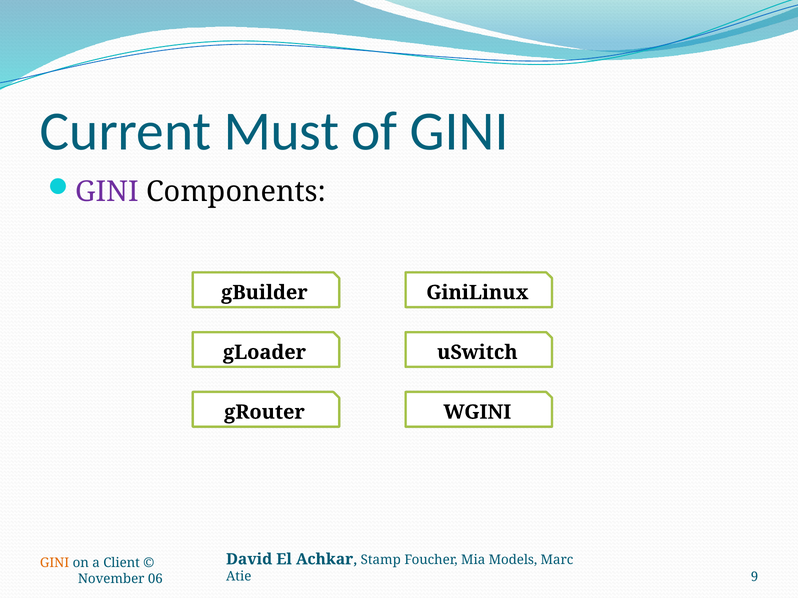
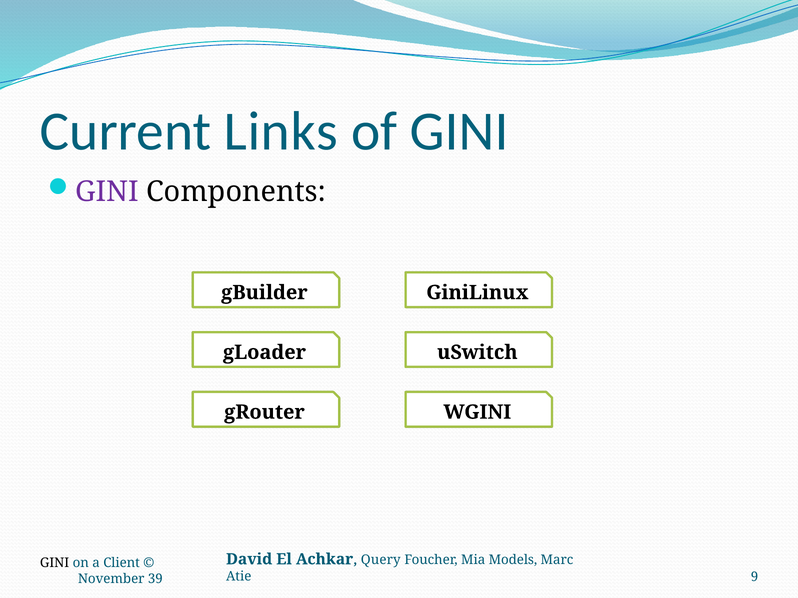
Must: Must -> Links (281, 132)
Stamp: Stamp -> Query (381, 560)
GINI colour: orange -> black (55, 564)
06: 06 -> 39 (155, 580)
